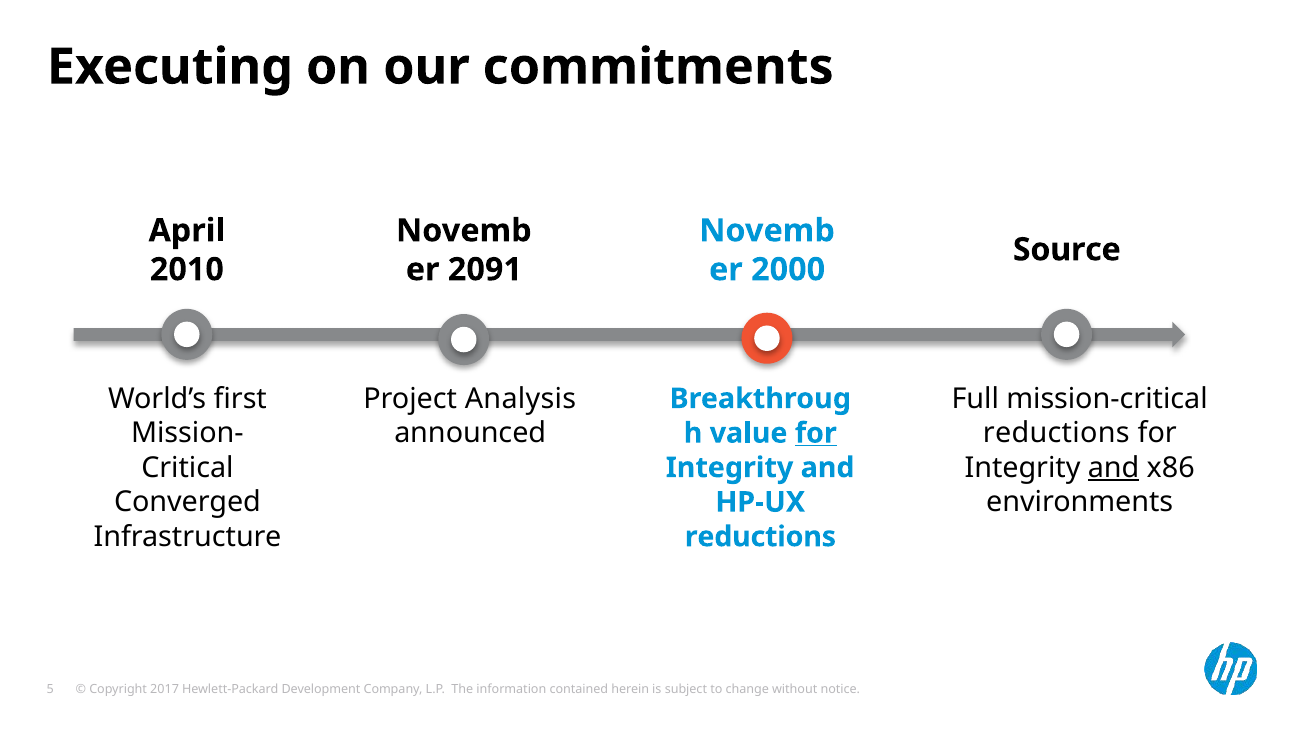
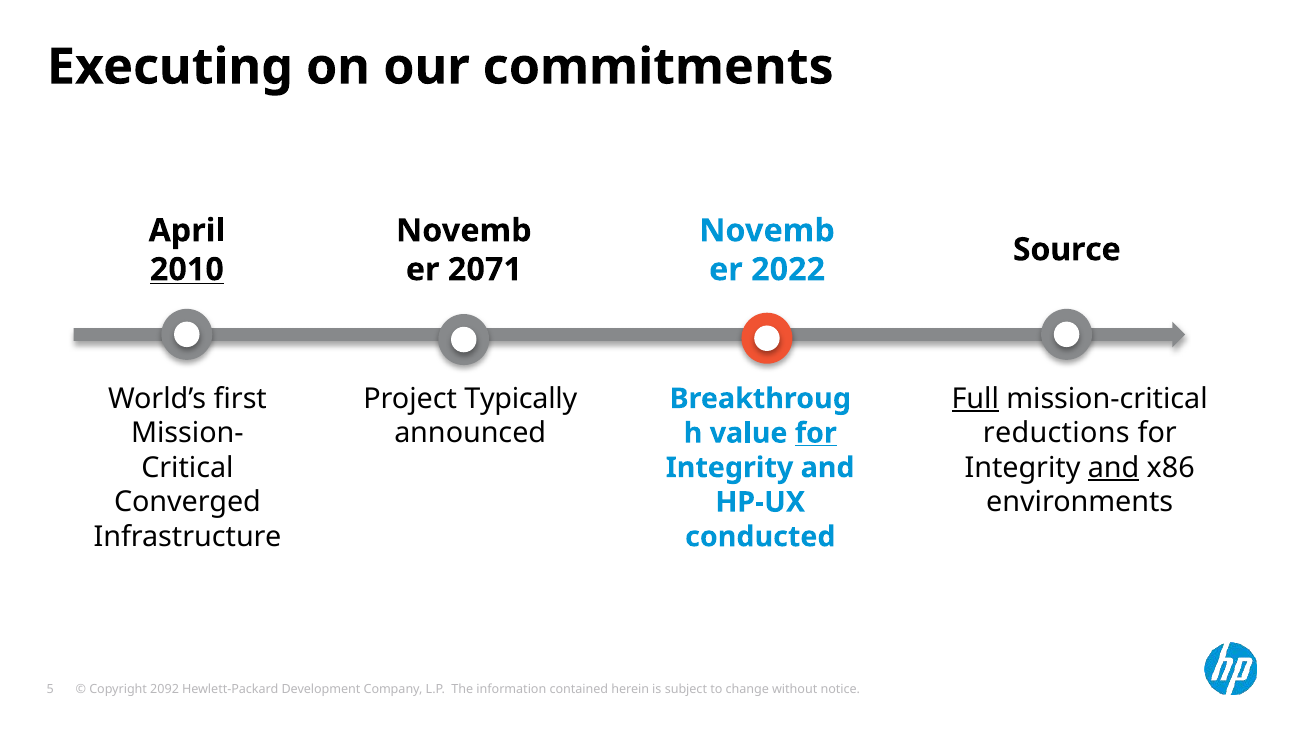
2010 underline: none -> present (187, 269)
2091: 2091 -> 2071 (485, 269)
2000: 2000 -> 2022 (788, 269)
Analysis: Analysis -> Typically (521, 398)
Full underline: none -> present (975, 398)
reductions: reductions -> conducted (760, 536)
2017: 2017 -> 2092 (165, 689)
